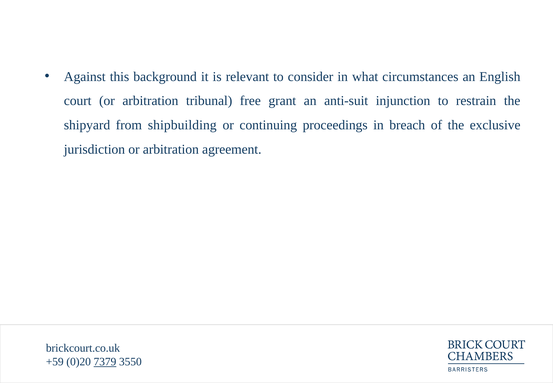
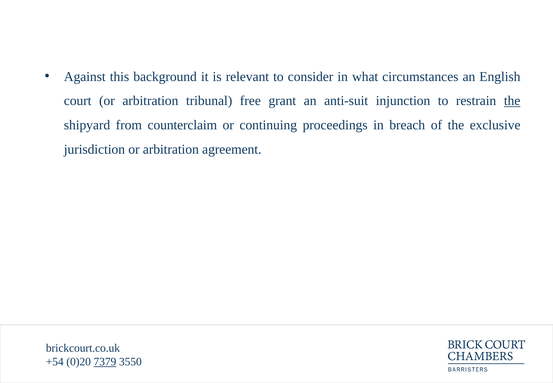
the underline: none -> present (512, 101)
shipbuilding: shipbuilding -> counterclaim (182, 125)
+59: +59 -> +54 (55, 362)
